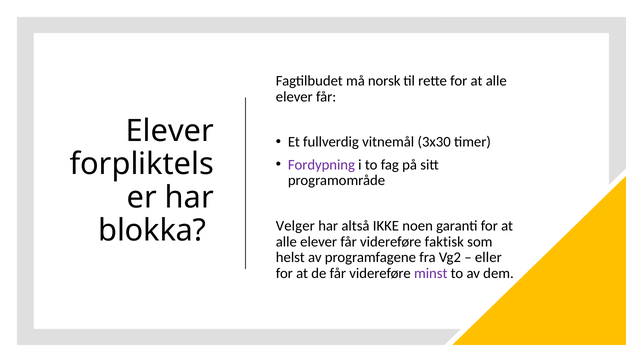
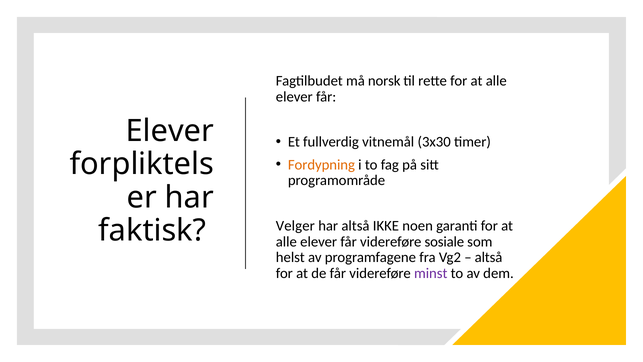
Fordypning colour: purple -> orange (321, 165)
blokka: blokka -> faktisk (152, 230)
faktisk: faktisk -> sosiale (444, 242)
eller: eller -> altså (489, 257)
